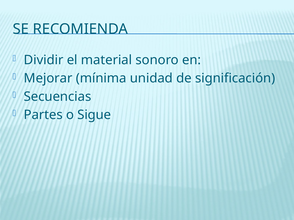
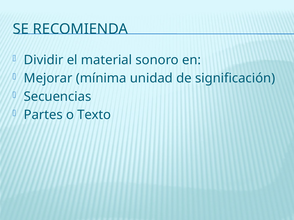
Sigue: Sigue -> Texto (94, 115)
